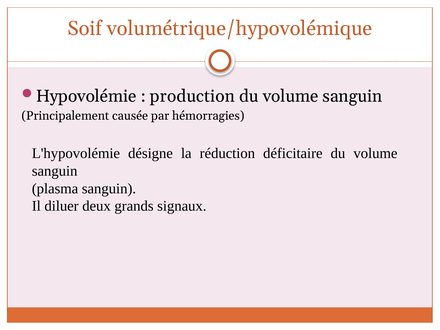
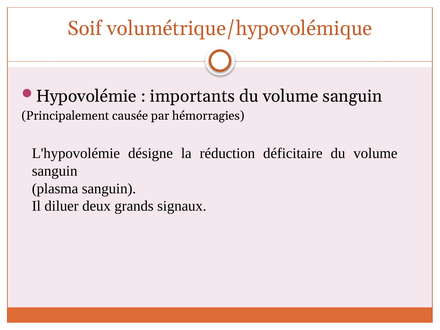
production: production -> importants (192, 96)
